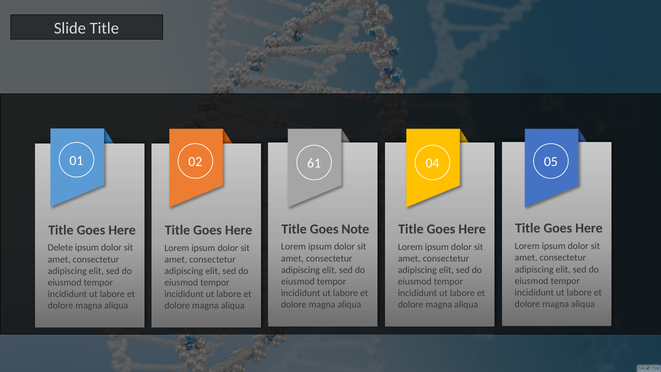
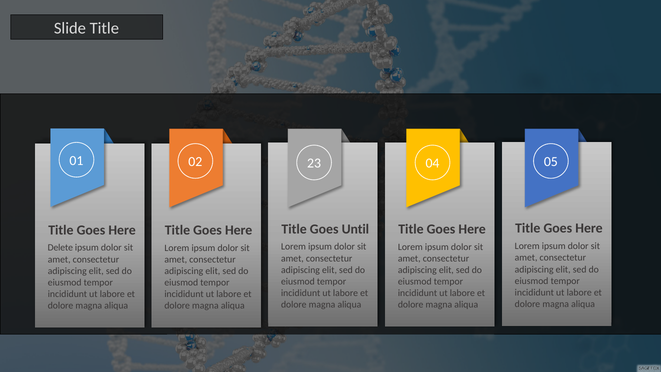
61: 61 -> 23 (314, 163)
Note: Note -> Until (355, 229)
